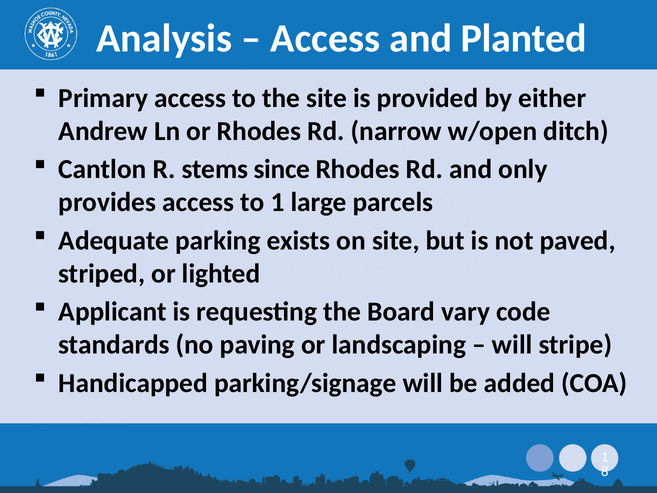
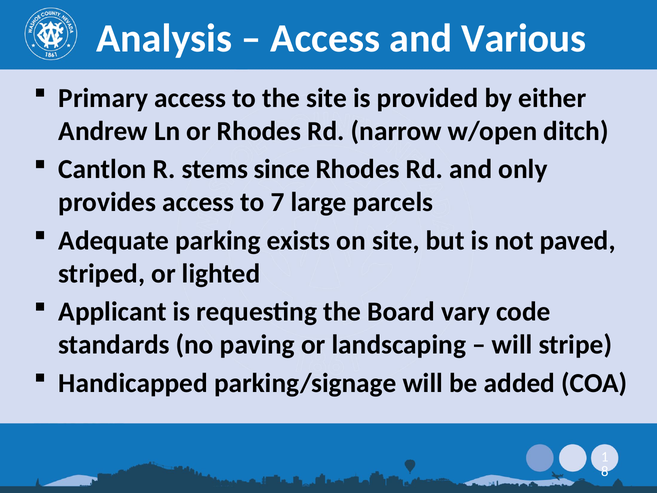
Planted: Planted -> Various (524, 38)
to 1: 1 -> 7 (277, 202)
